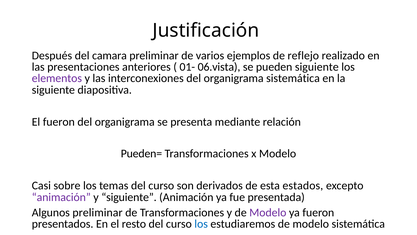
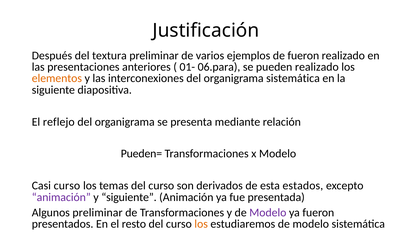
camara: camara -> textura (109, 55)
de reflejo: reflejo -> fueron (303, 55)
06.vista: 06.vista -> 06.para (219, 67)
pueden siguiente: siguiente -> realizado (317, 67)
elementos colour: purple -> orange (57, 78)
El fueron: fueron -> reflejo (59, 122)
Casi sobre: sobre -> curso (67, 185)
los colour: blue -> orange (201, 224)
